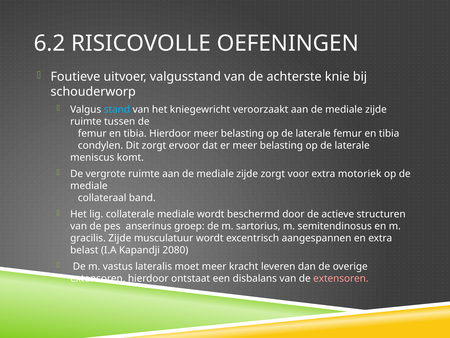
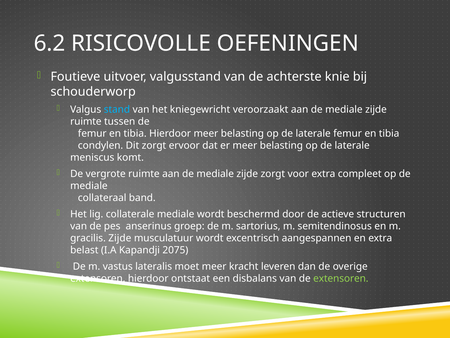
motoriek: motoriek -> compleet (360, 174)
2080: 2080 -> 2075 (175, 250)
extensoren colour: pink -> light green (341, 278)
